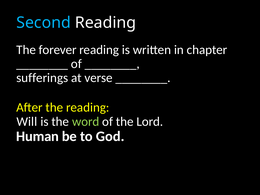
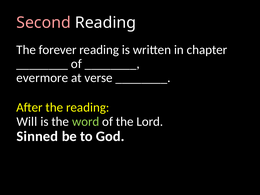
Second colour: light blue -> pink (44, 23)
sufferings: sufferings -> evermore (42, 78)
Human: Human -> Sinned (37, 136)
